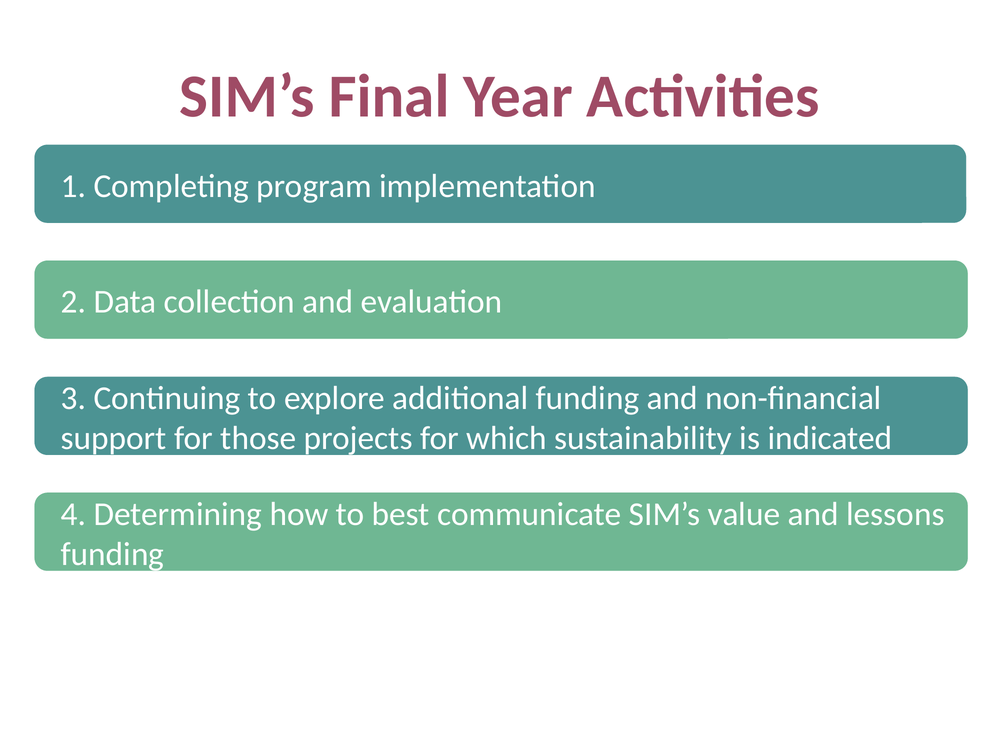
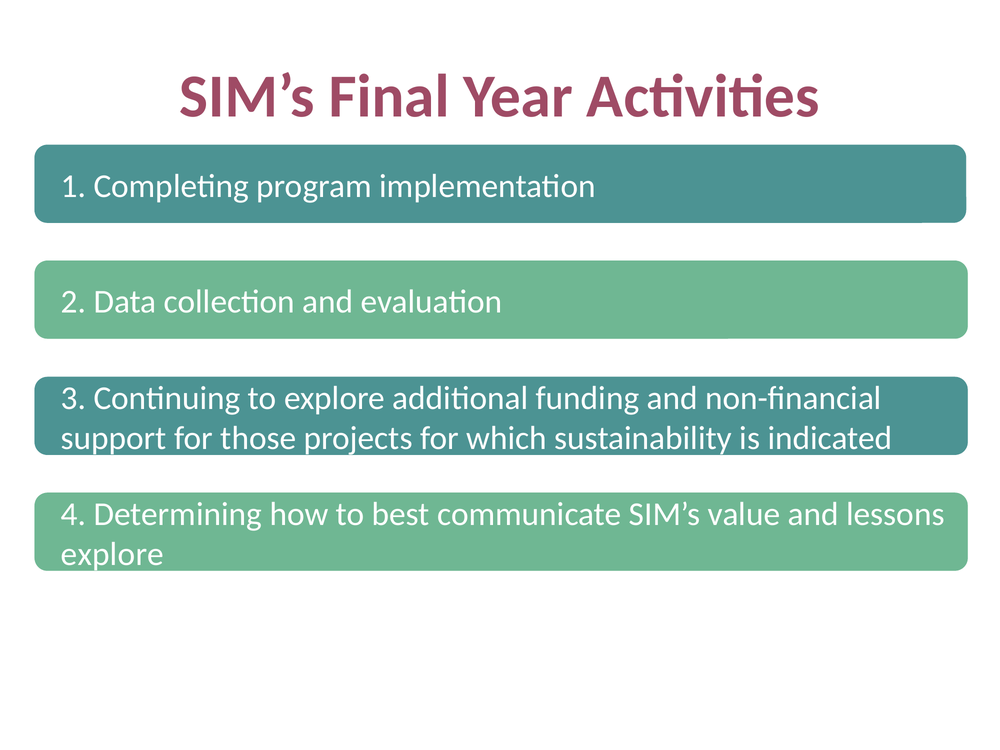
funding: funding -> explore (112, 554)
